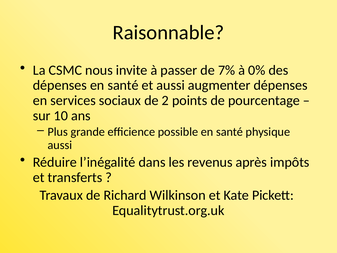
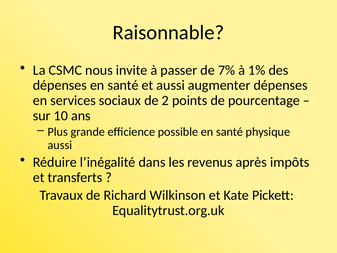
0%: 0% -> 1% (257, 70)
